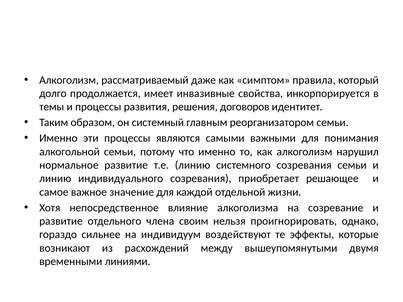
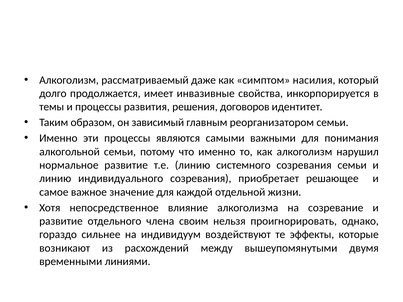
правила: правила -> насилия (314, 80)
системный: системный -> зависимый (158, 123)
